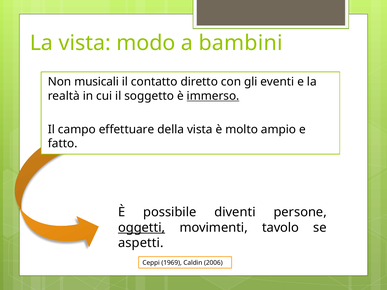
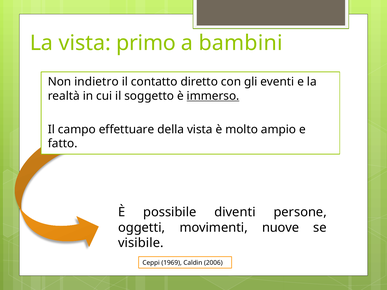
modo: modo -> primo (146, 43)
musicali: musicali -> indietro (97, 82)
oggetti underline: present -> none (142, 228)
tavolo: tavolo -> nuove (281, 228)
aspetti: aspetti -> visibile (141, 243)
